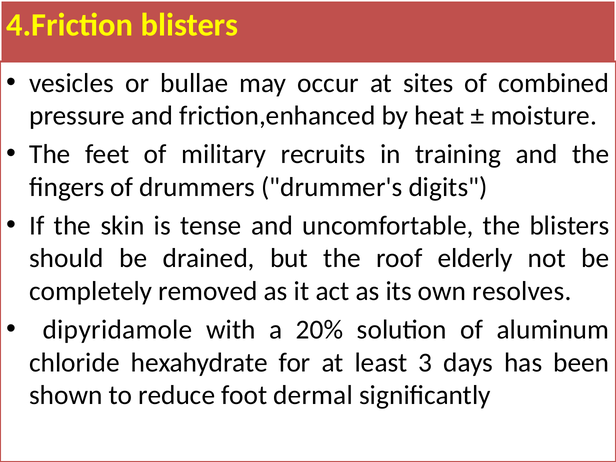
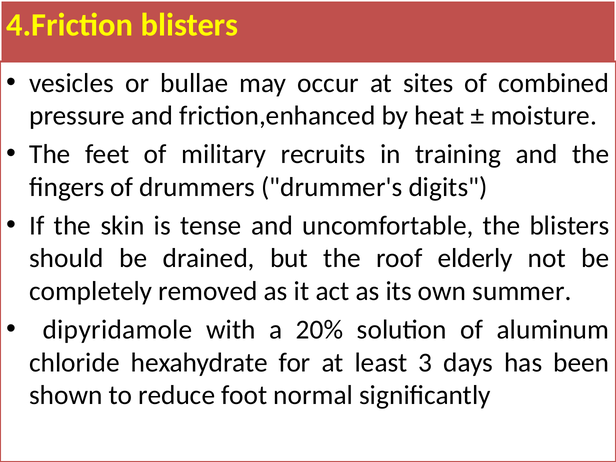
resolves: resolves -> summer (522, 291)
dermal: dermal -> normal (313, 395)
